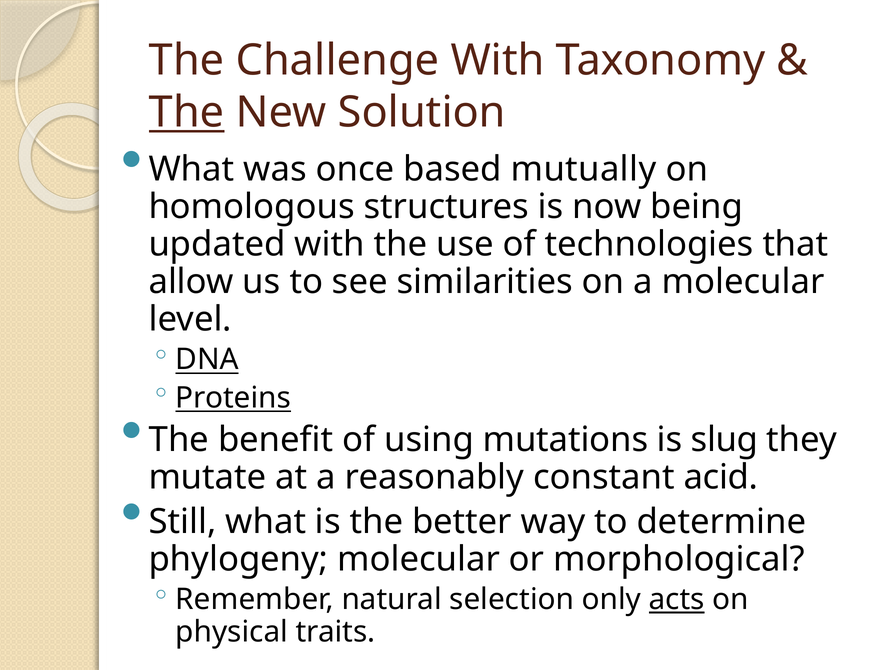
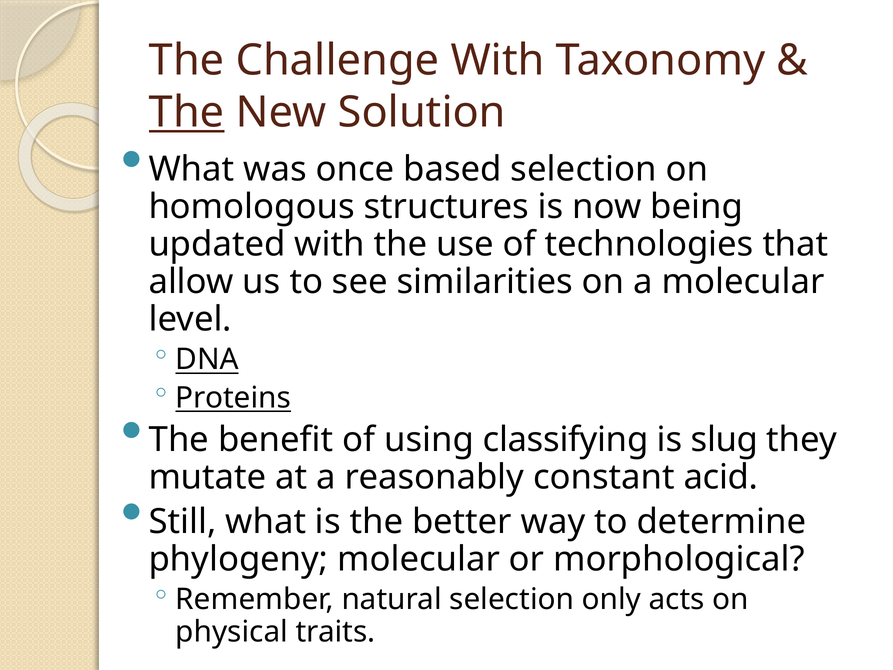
based mutually: mutually -> selection (584, 169)
mutations: mutations -> classifying (566, 440)
acts underline: present -> none (677, 599)
